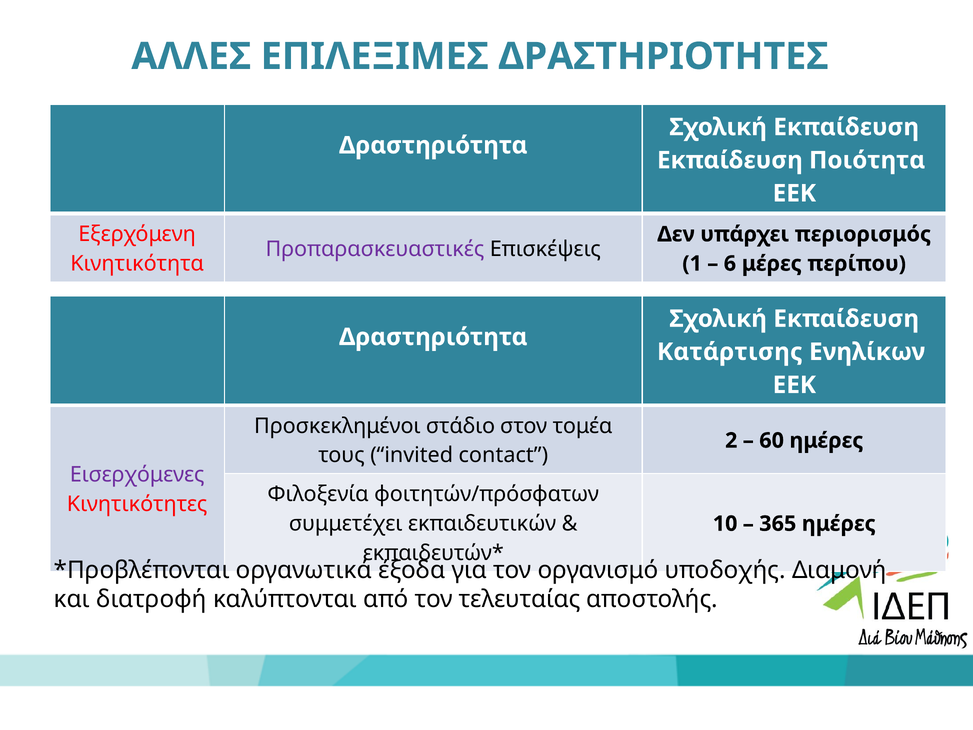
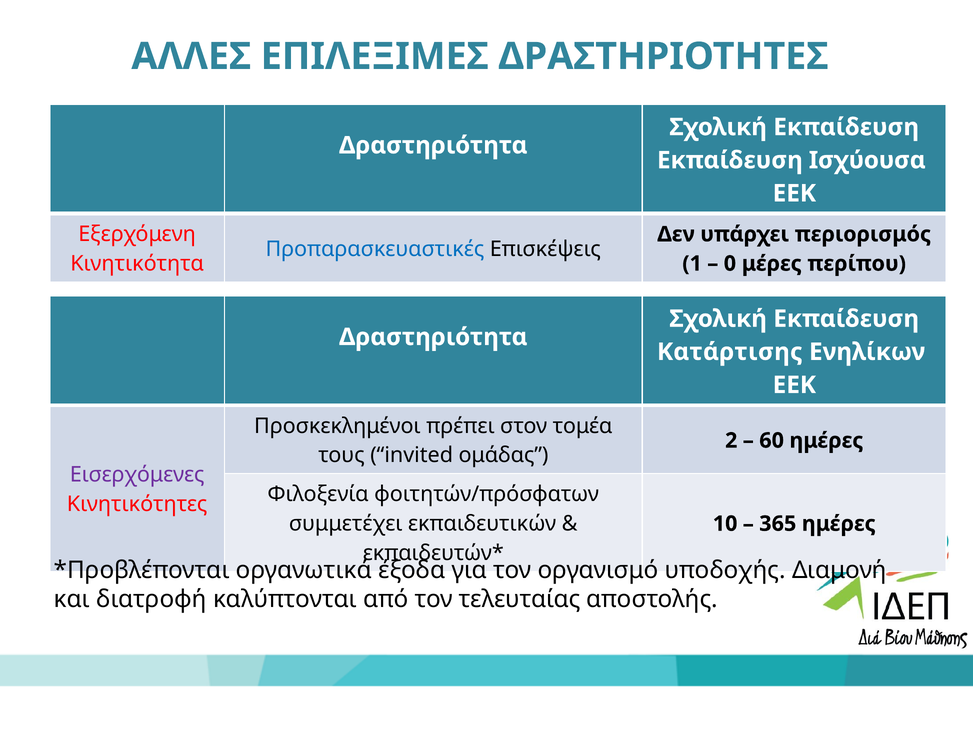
Ποιότητα: Ποιότητα -> Ισχύουσα (867, 160)
Προπαρασκευαστικές colour: purple -> blue (375, 249)
6: 6 -> 0 (730, 264)
στάδιο: στάδιο -> πρέπει (460, 426)
contact: contact -> ομάδας (503, 455)
